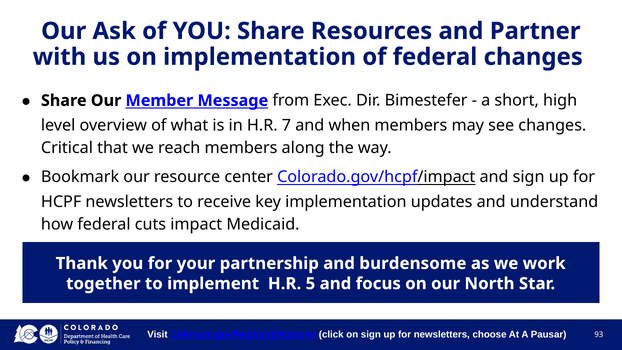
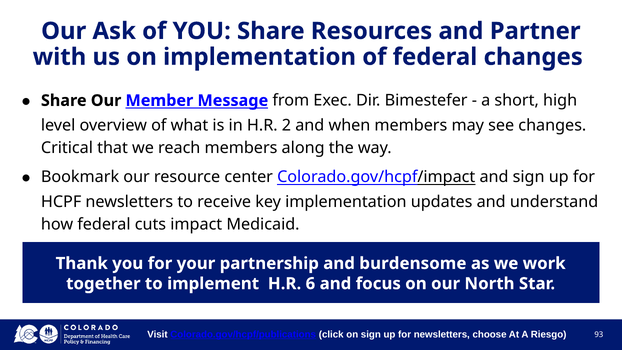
7: 7 -> 2 (286, 125)
5: 5 -> 6 (310, 284)
Pausar: Pausar -> Riesgo (549, 334)
